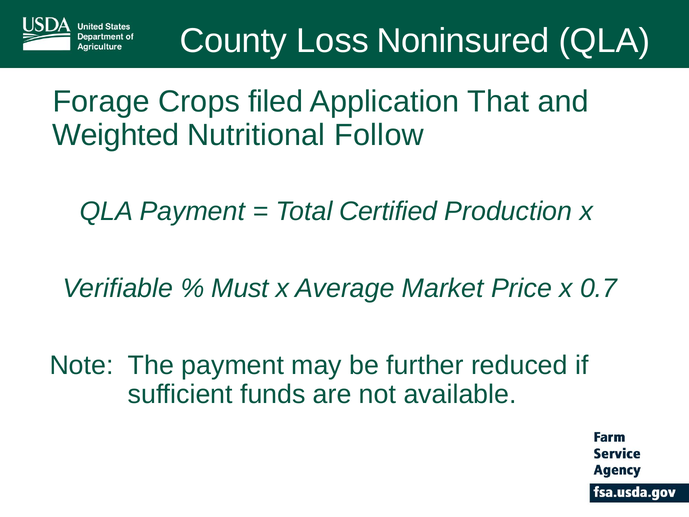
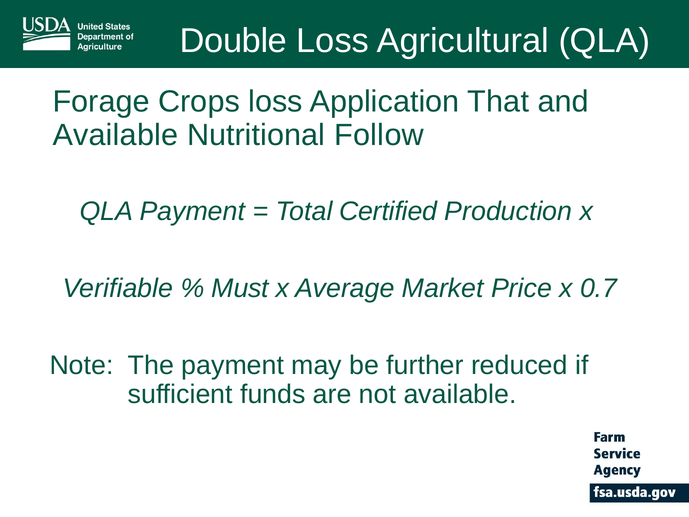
County: County -> Double (233, 41)
Noninsured: Noninsured -> Agricultural (463, 41)
Crops filed: filed -> loss (276, 102)
Weighted: Weighted -> Available (116, 135)
